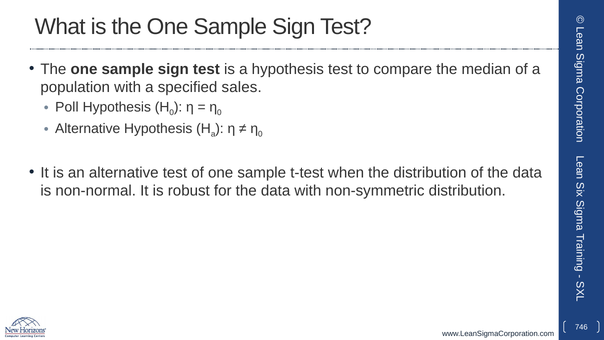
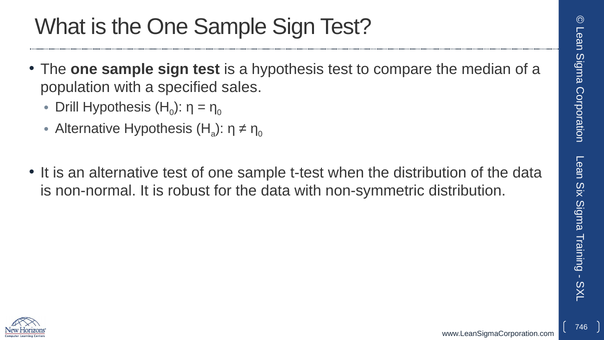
Poll: Poll -> Drill (67, 107)
